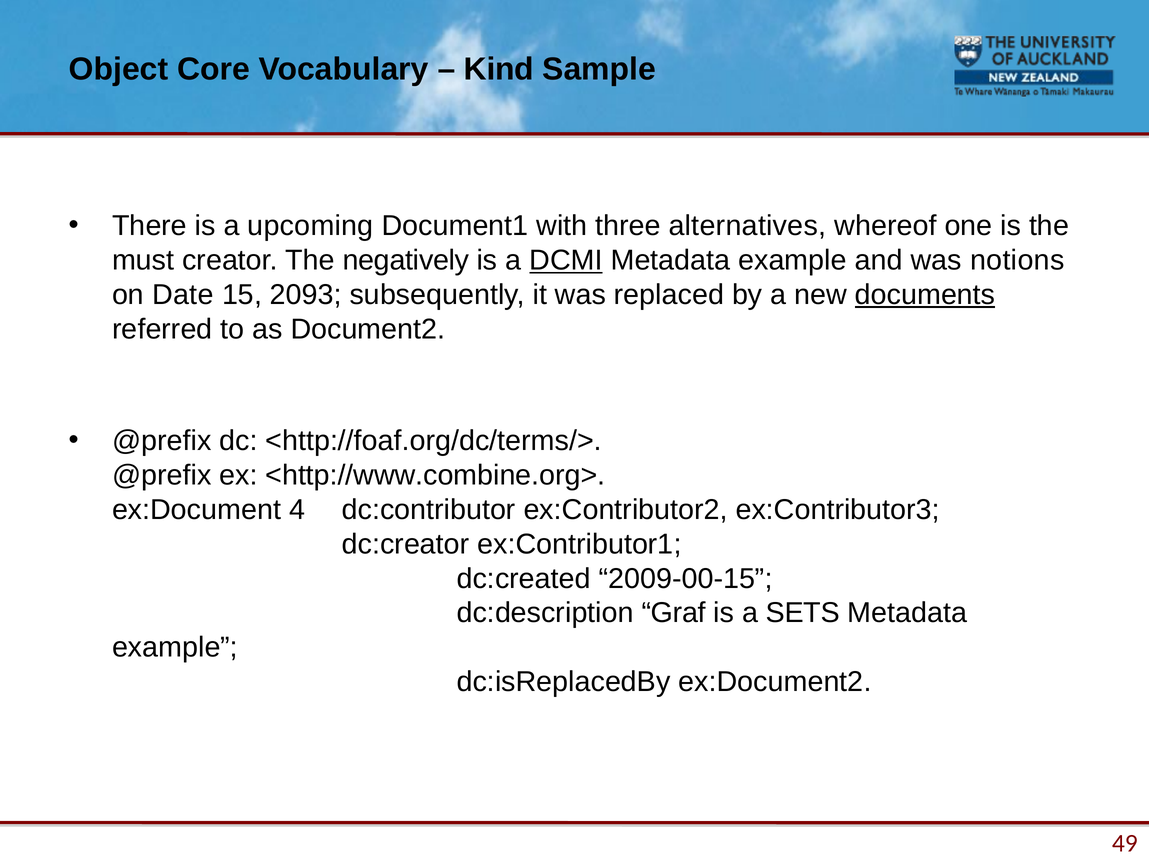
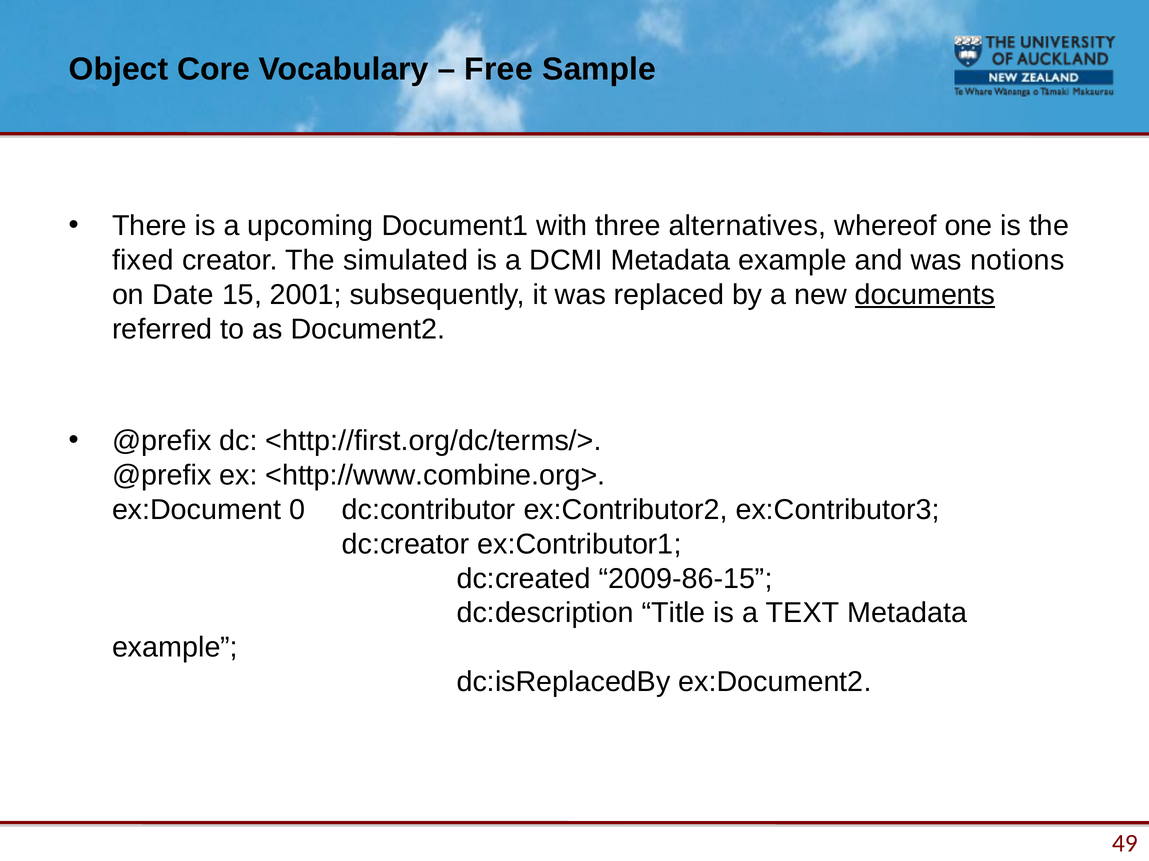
Kind: Kind -> Free (499, 69)
must: must -> fixed (143, 261)
negatively: negatively -> simulated (406, 261)
DCMI underline: present -> none (566, 261)
2093: 2093 -> 2001 (306, 295)
<http://foaf.org/dc/terms/>: <http://foaf.org/dc/terms/> -> <http://first.org/dc/terms/> (434, 441)
4: 4 -> 0 (297, 510)
2009-00-15: 2009-00-15 -> 2009-86-15 (686, 579)
Graf: Graf -> Title (674, 614)
SETS: SETS -> TEXT (803, 614)
